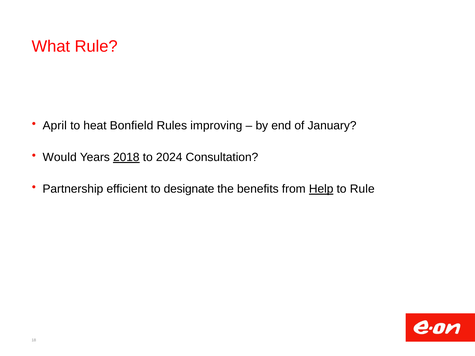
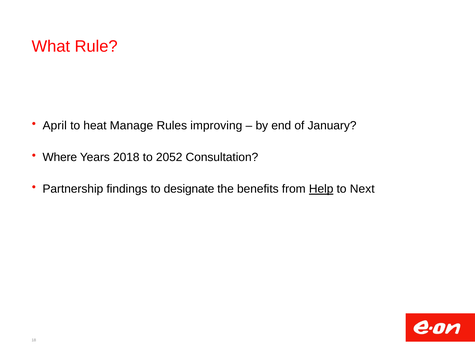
Bonfield: Bonfield -> Manage (132, 126)
Would: Would -> Where (60, 158)
2018 underline: present -> none (126, 158)
2024: 2024 -> 2052 (169, 158)
efficient: efficient -> findings (127, 189)
to Rule: Rule -> Next (362, 189)
